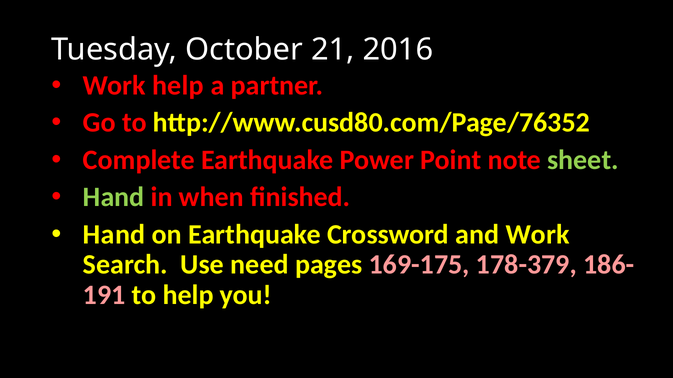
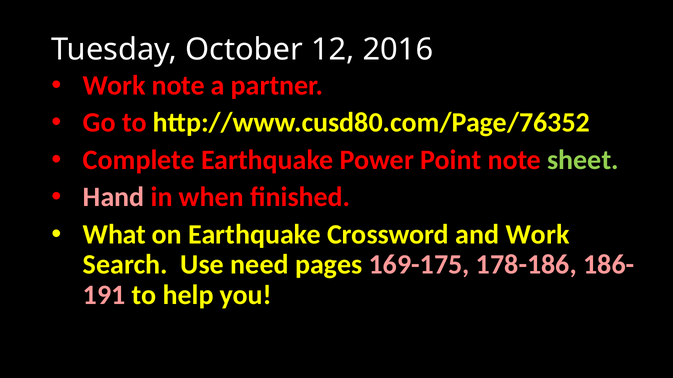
21: 21 -> 12 (333, 50)
Work help: help -> note (178, 86)
Hand colour: light green -> pink (114, 197)
Hand: Hand -> What (114, 235)
178-379: 178-379 -> 178-186 (526, 265)
